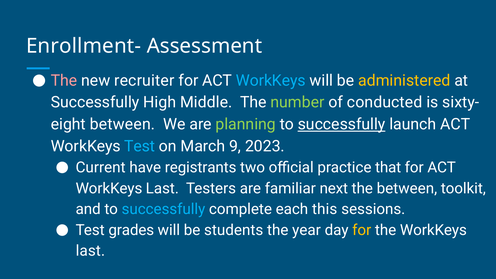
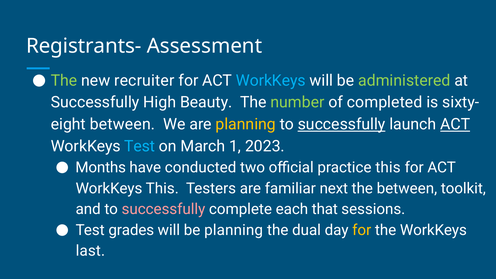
Enrollment-: Enrollment- -> Registrants- (84, 46)
The colour: pink -> light green (64, 81)
administered colour: yellow -> light green (404, 81)
Middle: Middle -> Beauty (206, 102)
conducted: conducted -> completed (385, 102)
planning colour: light green -> yellow (246, 124)
ACT underline: none -> present (455, 124)
9: 9 -> 1 (235, 146)
Current: Current -> Months (101, 168)
registrants: registrants -> conducted (201, 168)
practice that: that -> this (388, 168)
Last: Last -> This (162, 188)
successfully colour: light blue -> pink (163, 209)
this: this -> that (325, 209)
be students: students -> planning (234, 230)
year: year -> dual (307, 230)
